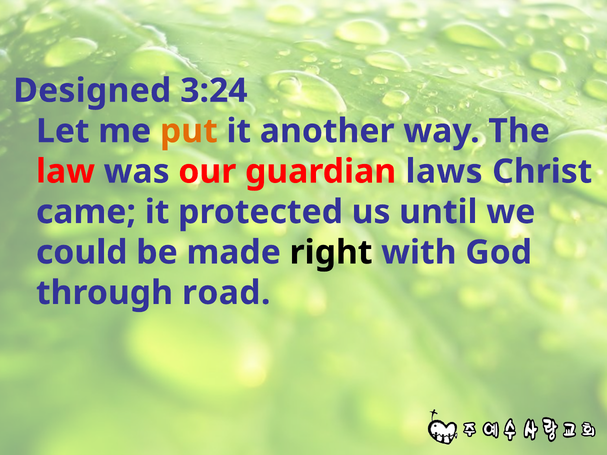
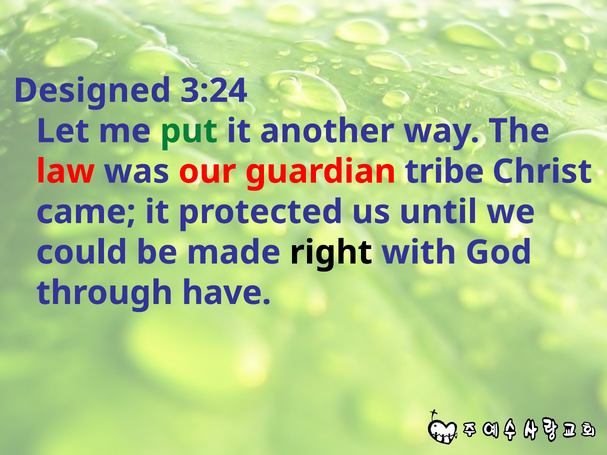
put colour: orange -> green (189, 131)
laws: laws -> tribe (444, 172)
road: road -> have (227, 293)
